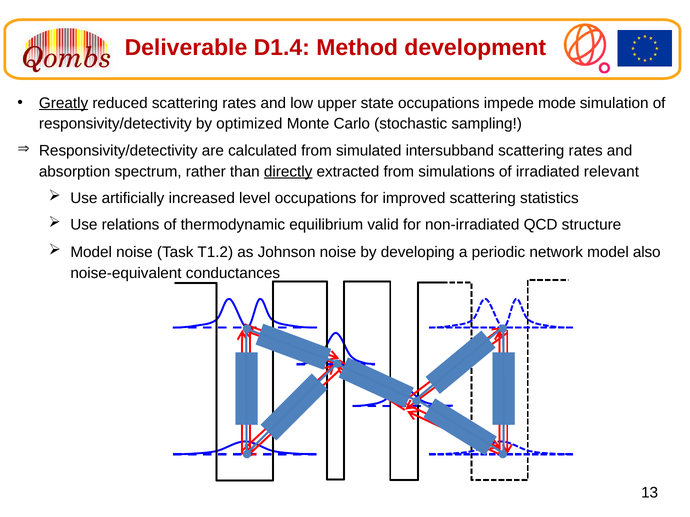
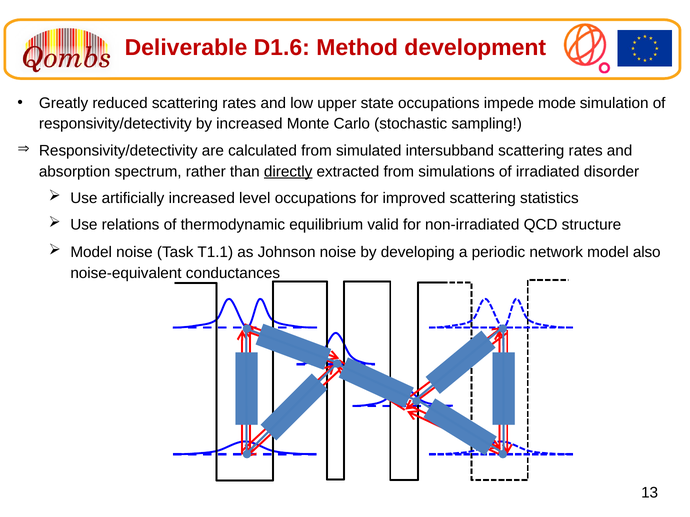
D1.4: D1.4 -> D1.6 (282, 48)
Greatly underline: present -> none (64, 103)
by optimized: optimized -> increased (249, 124)
relevant: relevant -> disorder (611, 172)
T1.2: T1.2 -> T1.1 (215, 253)
